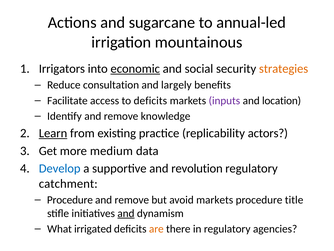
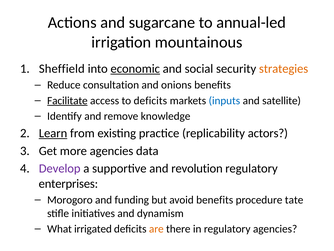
Irrigators: Irrigators -> Sheffield (62, 69)
largely: largely -> onions (176, 85)
Facilitate underline: none -> present (67, 100)
inputs colour: purple -> blue (224, 100)
location: location -> satellite (282, 100)
more medium: medium -> agencies (112, 151)
Develop colour: blue -> purple (60, 168)
catchment: catchment -> enterprises (68, 183)
Procedure: Procedure -> Morogoro (70, 200)
remove: remove -> funding (132, 200)
avoid markets: markets -> benefits (215, 200)
title: title -> tate (294, 200)
and underline: present -> none (126, 213)
